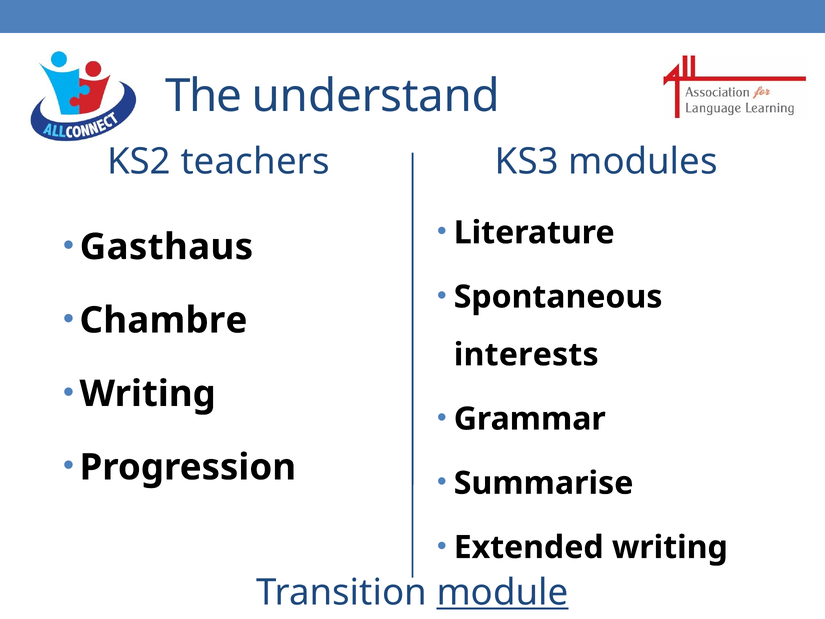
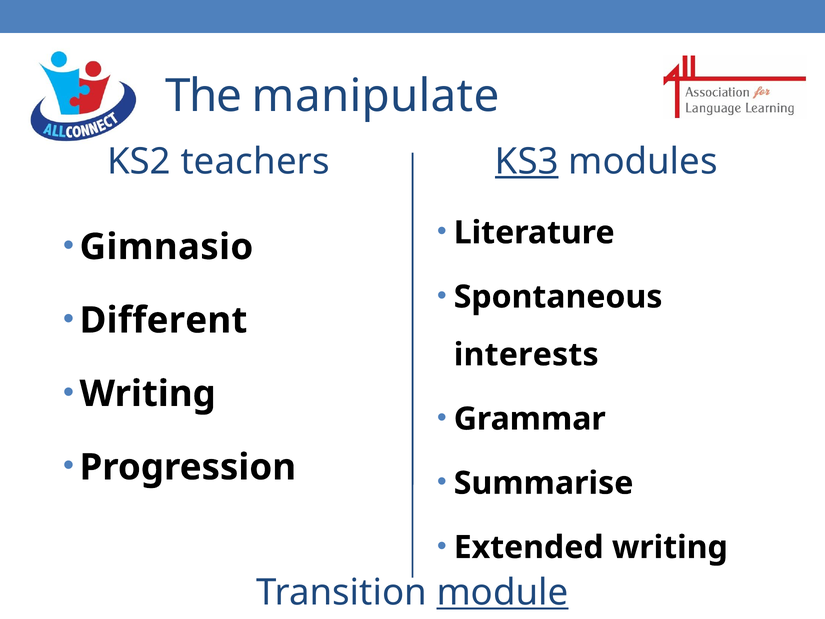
understand: understand -> manipulate (376, 96)
KS3 underline: none -> present (527, 161)
Gasthaus: Gasthaus -> Gimnasio (166, 247)
Chambre: Chambre -> Different (163, 320)
